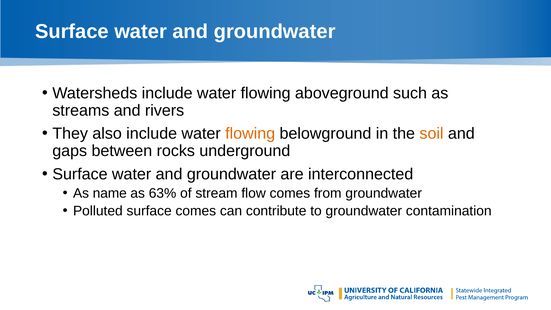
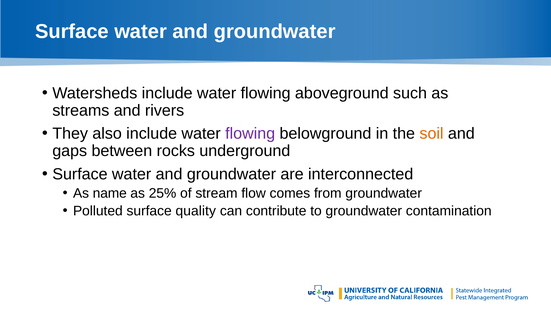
flowing colour: orange -> purple (250, 134)
63%: 63% -> 25% (163, 193)
surface comes: comes -> quality (196, 211)
